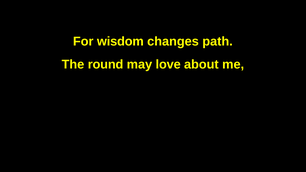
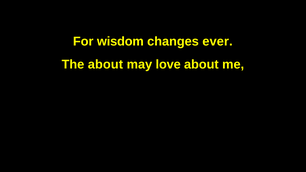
path: path -> ever (217, 41)
The round: round -> about (105, 64)
